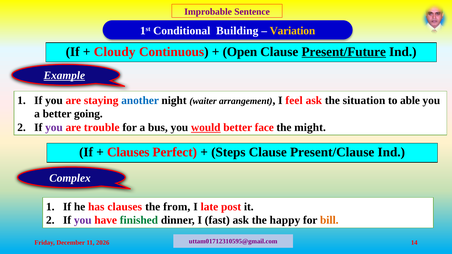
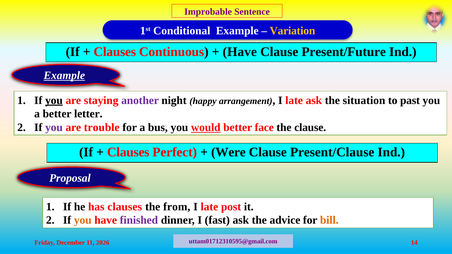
Conditional Building: Building -> Example (237, 31)
Cloudy: Cloudy -> Clauses (115, 52)
Open: Open -> Have (240, 52)
Present/Future underline: present -> none (344, 52)
you underline: none -> present (54, 100)
another colour: blue -> purple (140, 100)
waiter: waiter -> happy (203, 101)
feel: feel -> late (294, 100)
able: able -> past (410, 100)
going: going -> letter (88, 114)
the might: might -> clause (310, 128)
Steps: Steps -> Were (228, 152)
Complex: Complex -> Proposal (70, 178)
you colour: purple -> orange (83, 220)
finished colour: green -> purple (139, 220)
happy: happy -> advice (285, 220)
